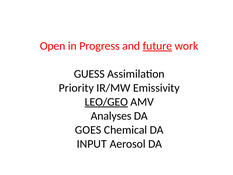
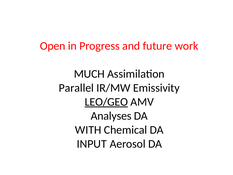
future underline: present -> none (157, 46)
GUESS: GUESS -> MUCH (89, 74)
Priority: Priority -> Parallel (76, 88)
GOES: GOES -> WITH (88, 130)
